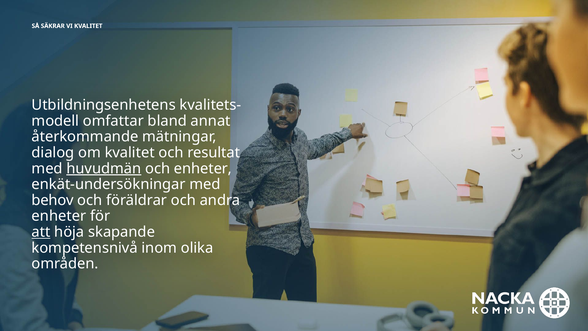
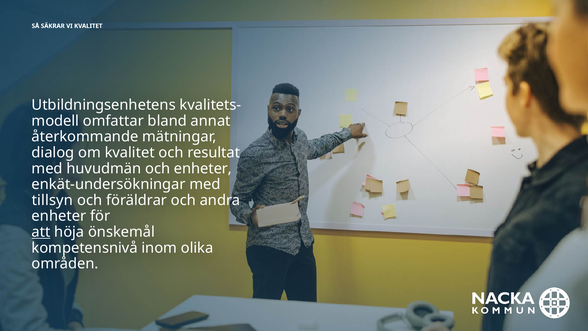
huvudmän underline: present -> none (104, 168)
behov: behov -> tillsyn (52, 200)
skapande: skapande -> önskemål (122, 232)
